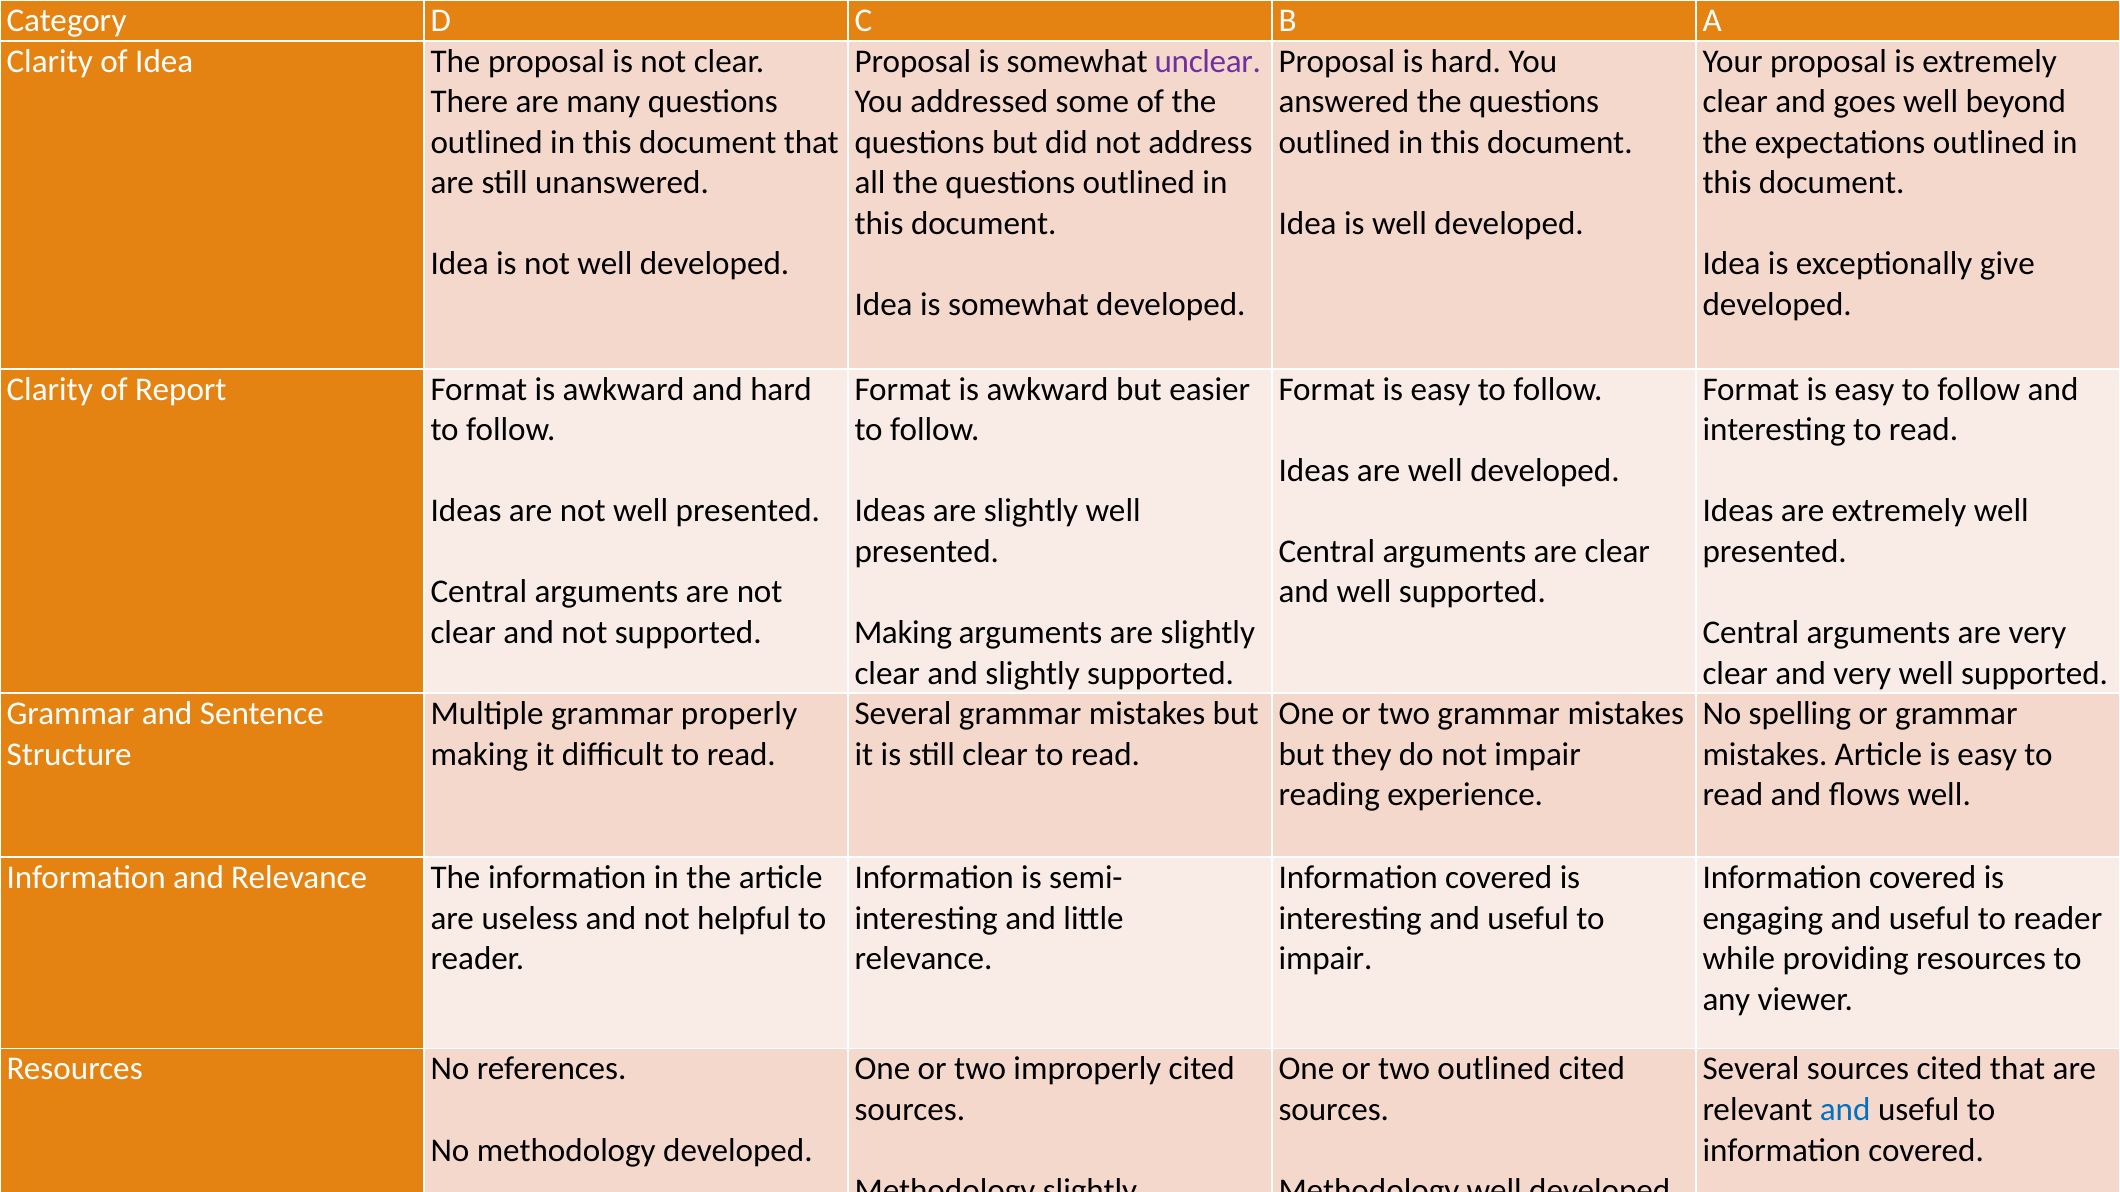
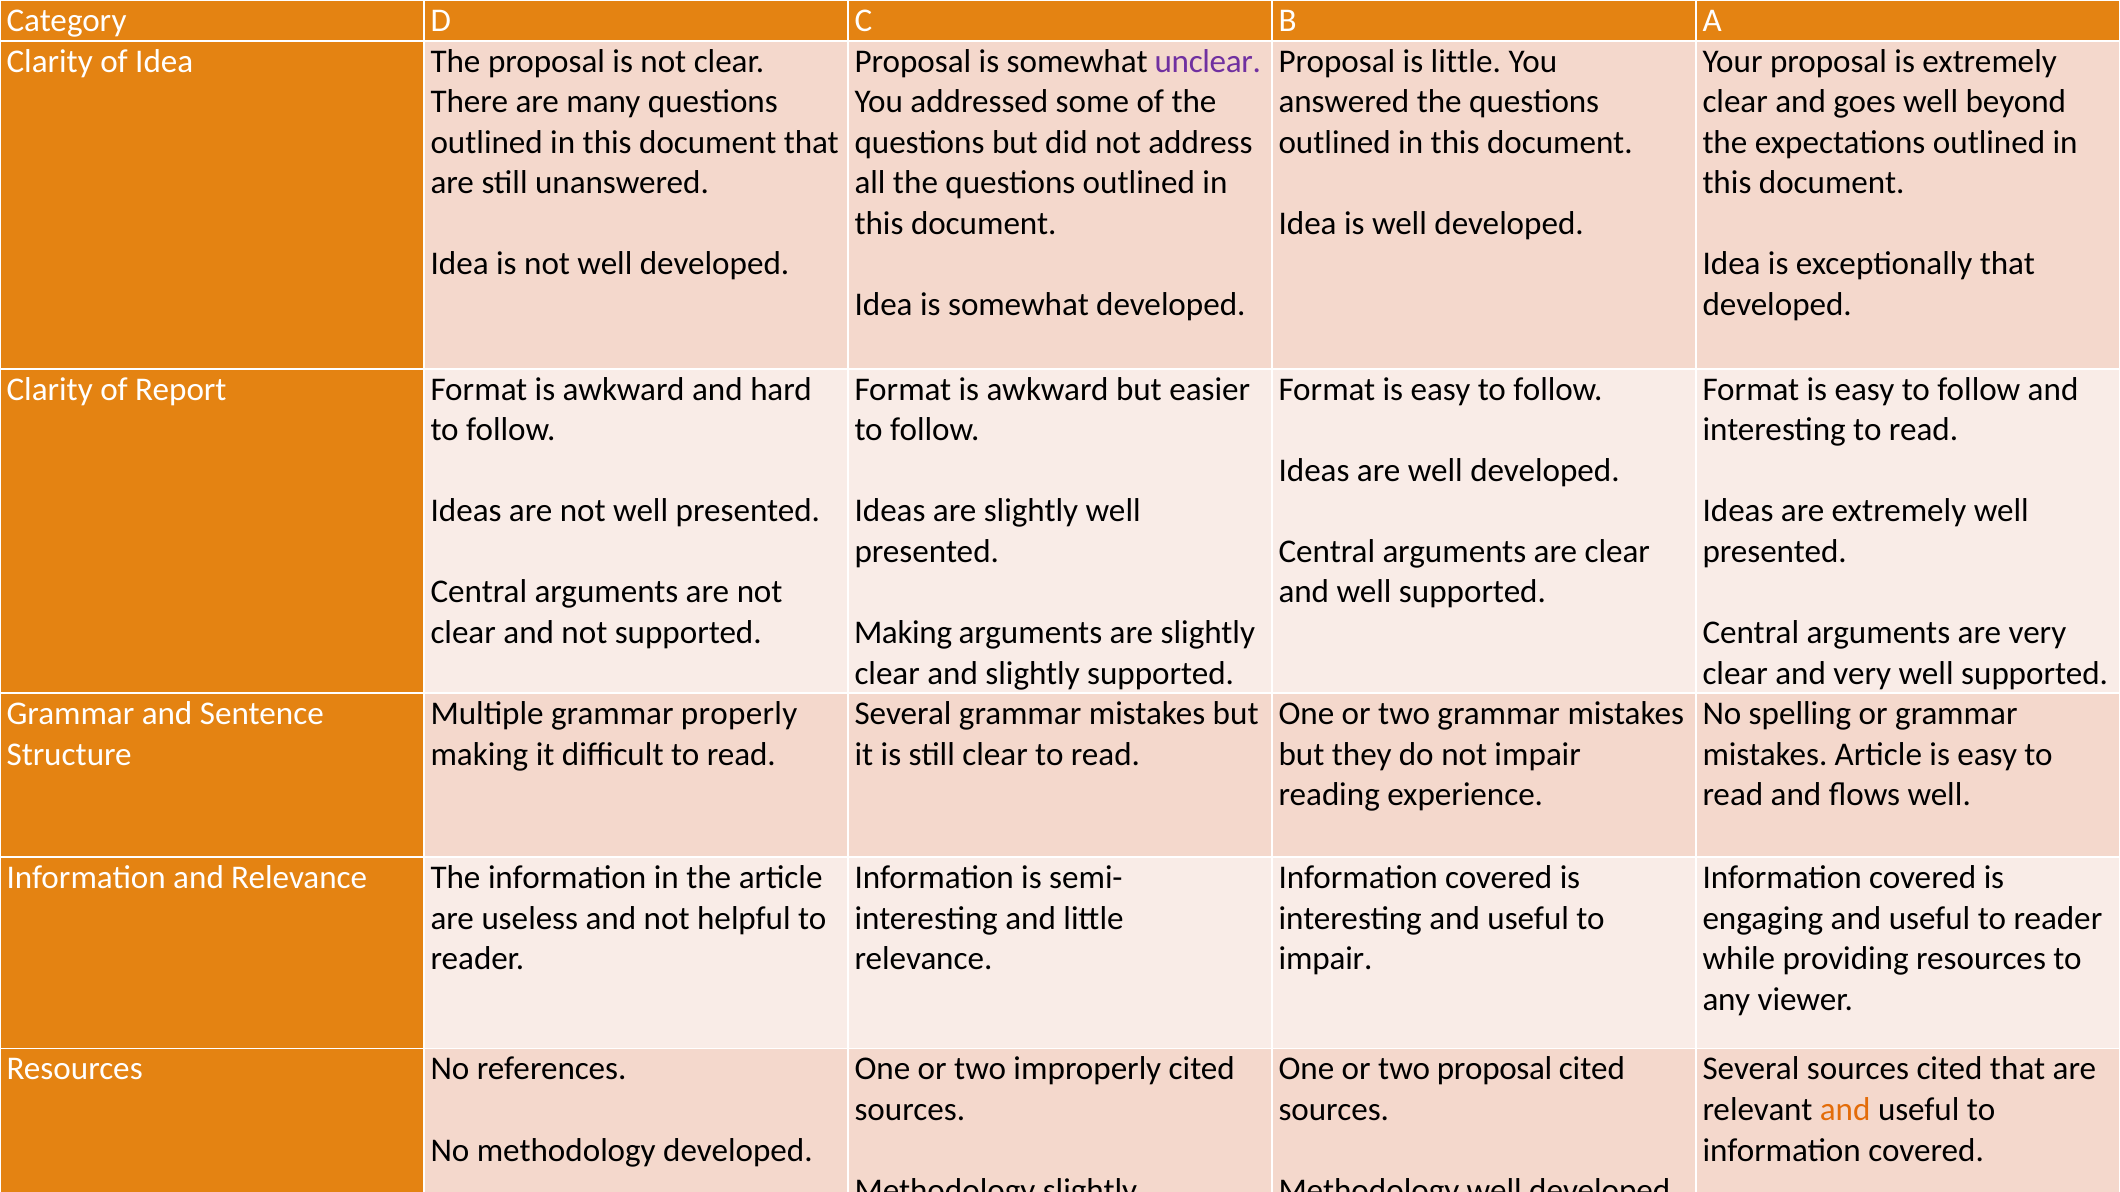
is hard: hard -> little (1466, 61)
exceptionally give: give -> that (2007, 264)
two outlined: outlined -> proposal (1495, 1070)
and colour: blue -> orange (1845, 1110)
